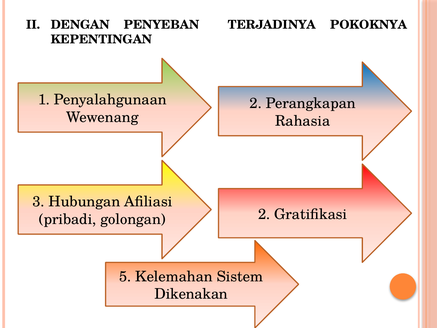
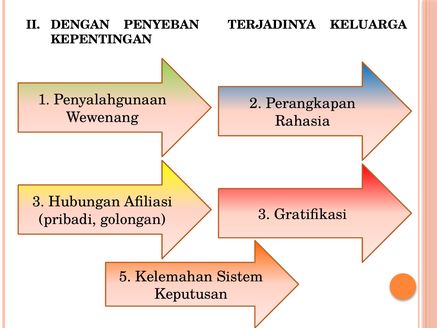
POKOKNYA: POKOKNYA -> KELUARGA (369, 25)
golongan 2: 2 -> 3 (264, 214)
Dikenakan: Dikenakan -> Keputusan (191, 294)
